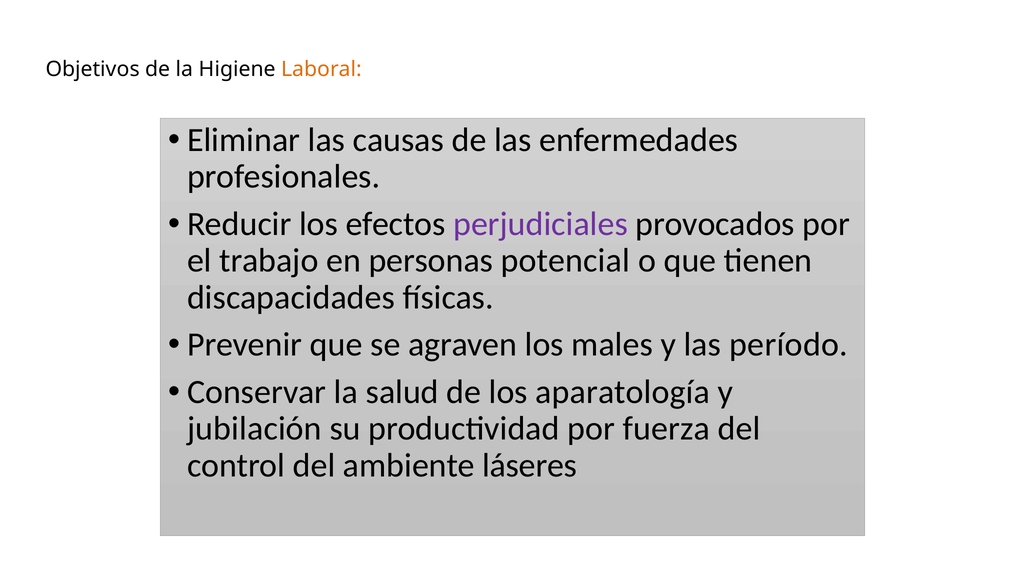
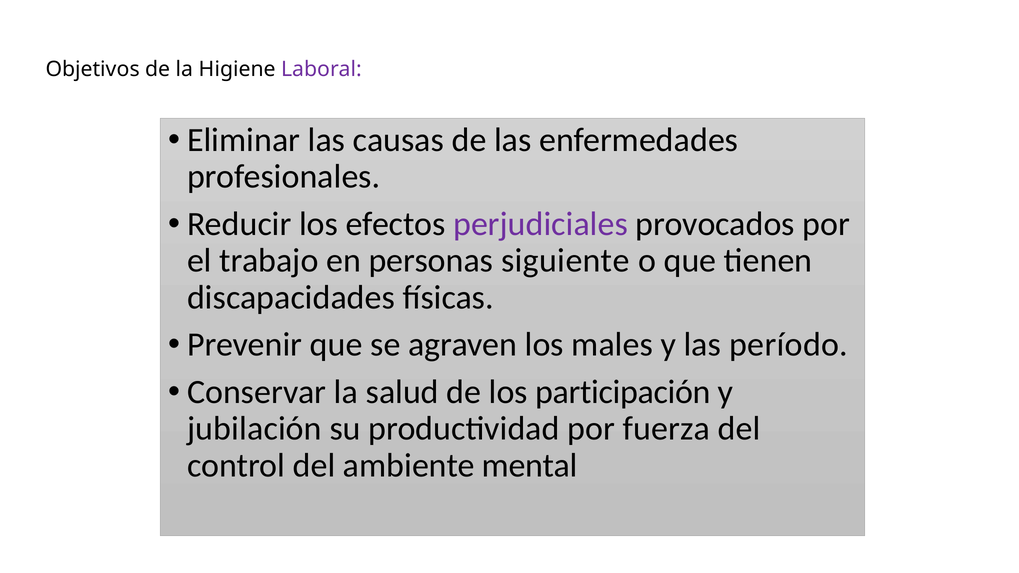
Laboral colour: orange -> purple (322, 69)
potencial: potencial -> siguiente (565, 261)
aparatología: aparatología -> participación (623, 392)
láseres: láseres -> mental (530, 466)
